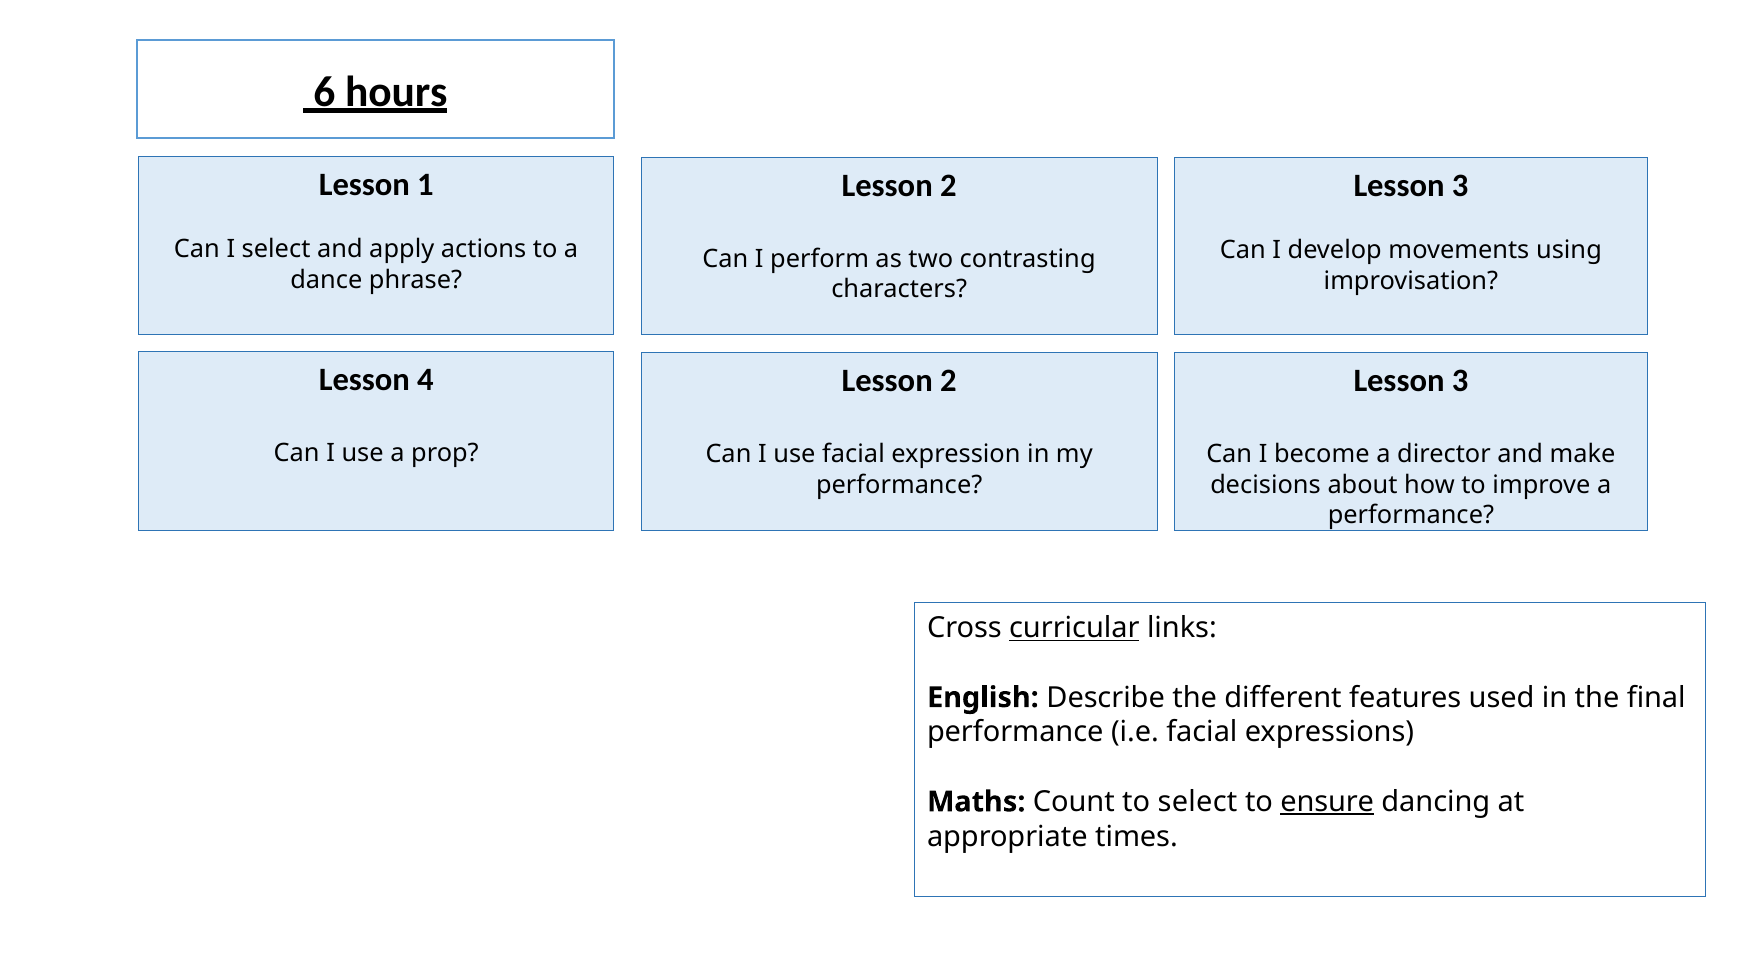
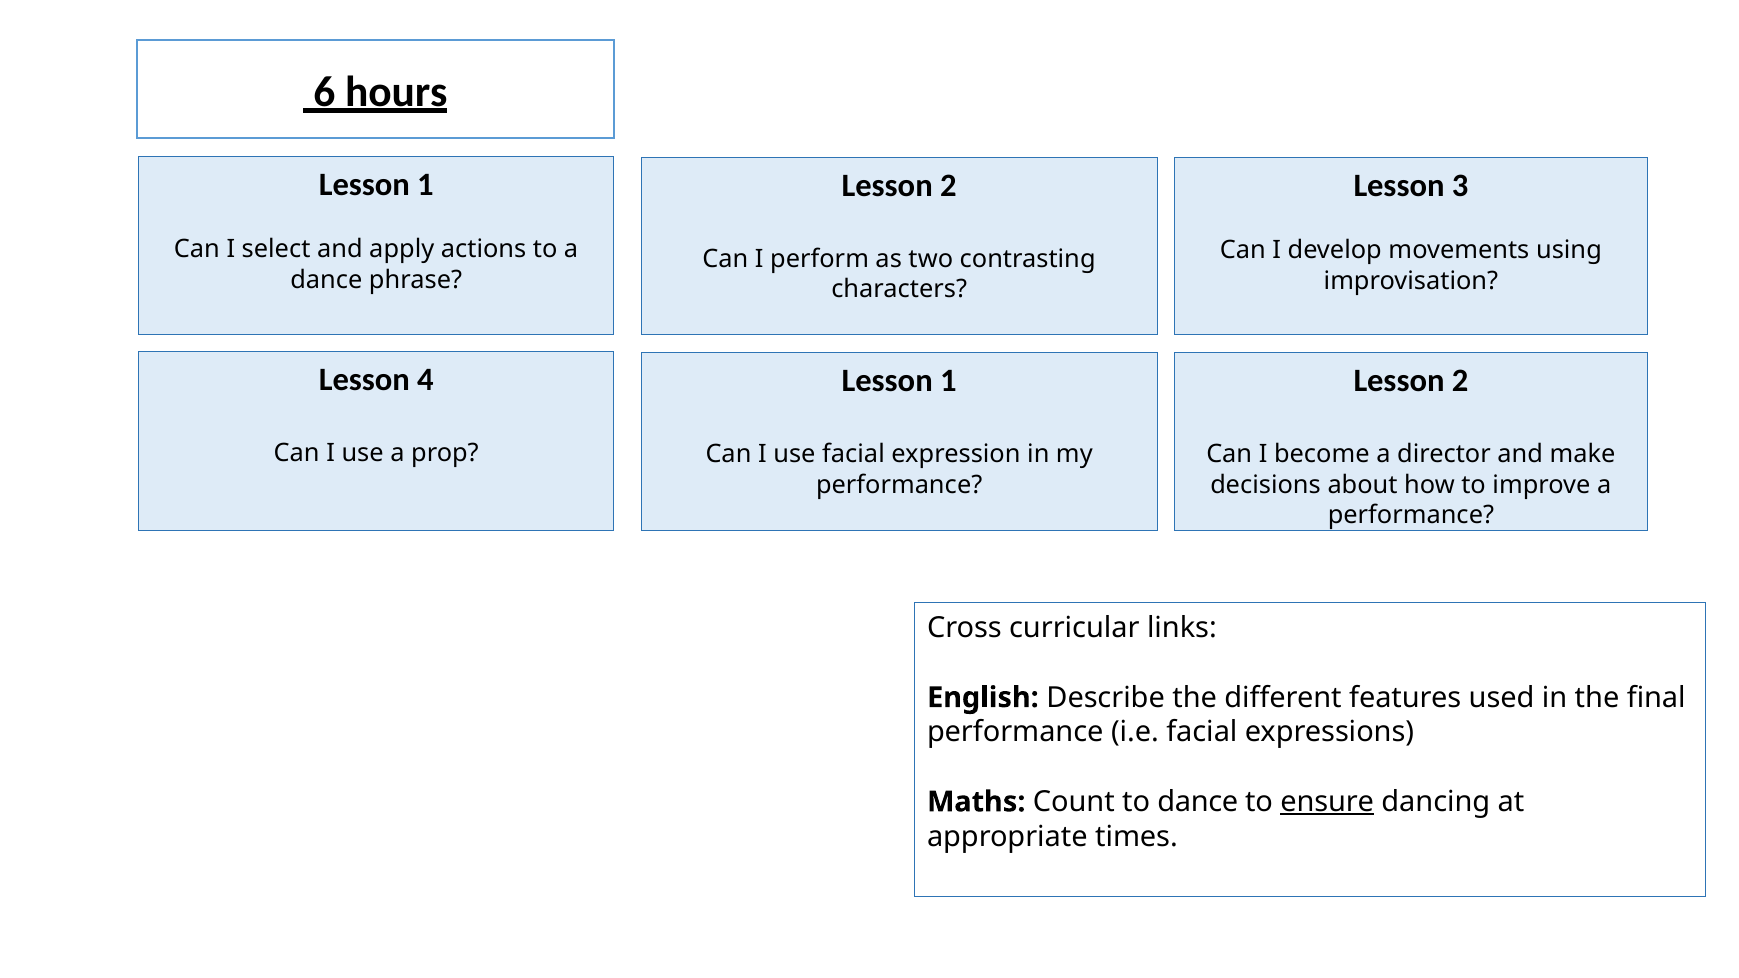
2: 2 -> 1 (948, 381)
3: 3 -> 2 (1460, 381)
curricular underline: present -> none (1074, 628)
to select: select -> dance (1198, 802)
